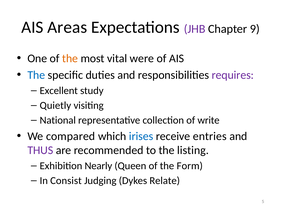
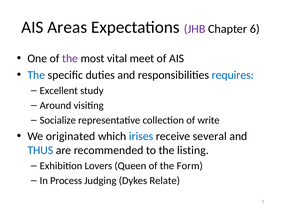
9: 9 -> 6 (255, 29)
the colour: orange -> purple (70, 58)
were: were -> meet (142, 58)
requires colour: purple -> blue (233, 75)
Quietly: Quietly -> Around (55, 105)
National: National -> Socialize (58, 120)
compared: compared -> originated (71, 136)
entries: entries -> several (210, 136)
THUS colour: purple -> blue (40, 150)
Nearly: Nearly -> Lovers (98, 166)
Consist: Consist -> Process (66, 180)
